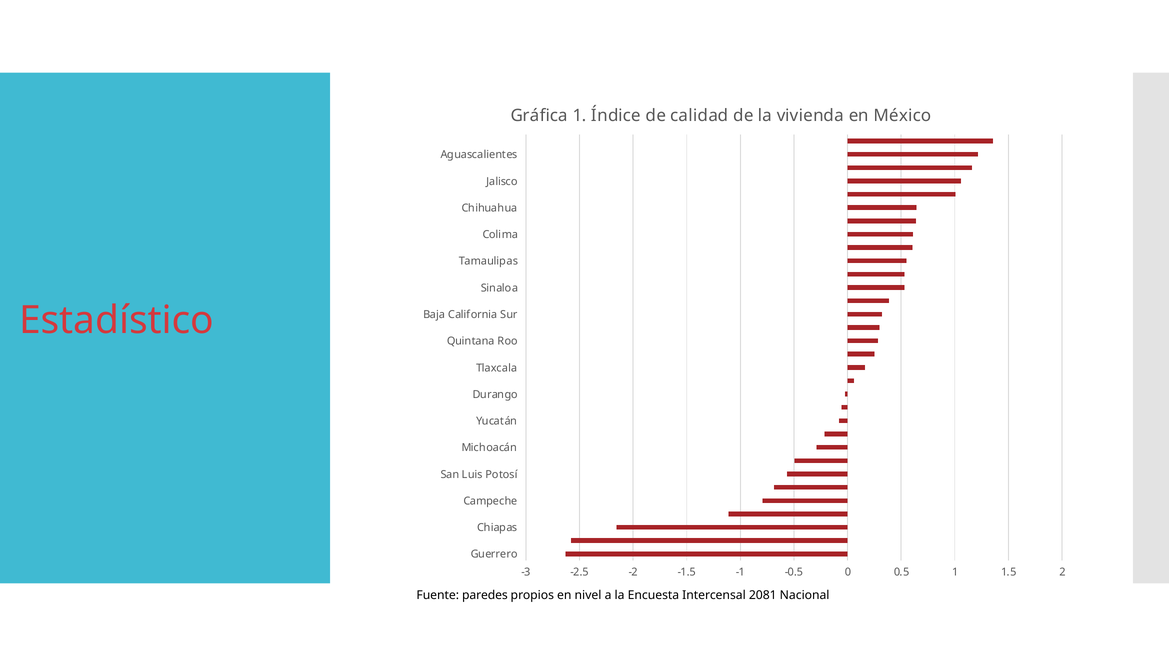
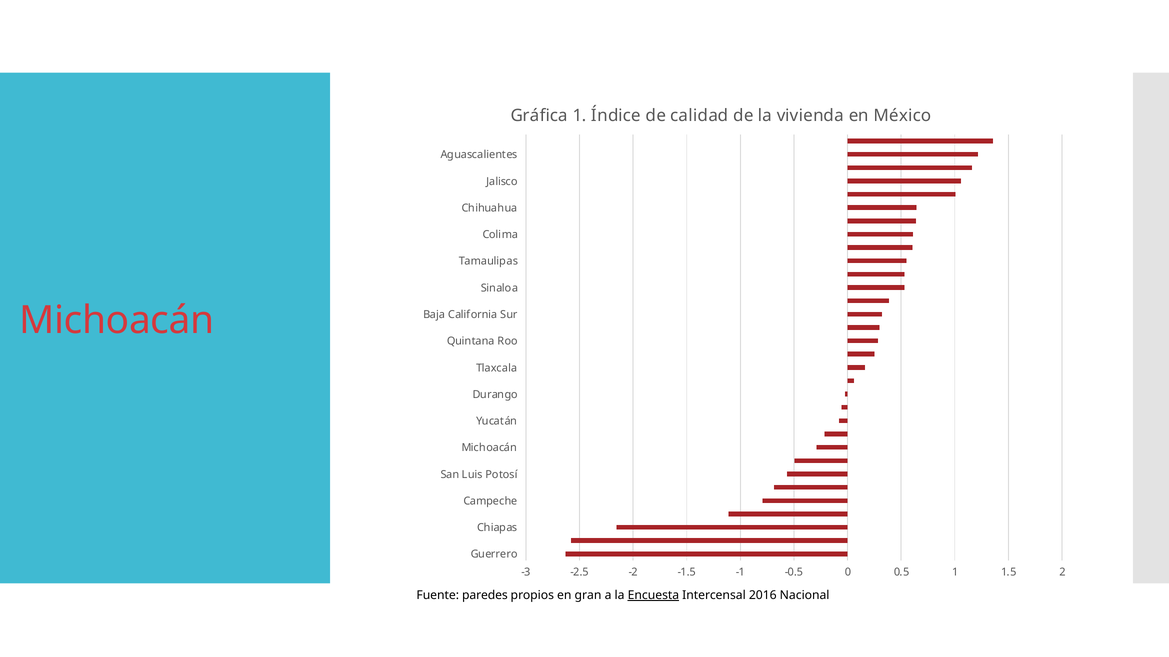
Estadístico: Estadístico -> Michoacán (117, 321)
nivel: nivel -> gran (588, 596)
Encuesta underline: none -> present (653, 596)
2081: 2081 -> 2016 (763, 596)
